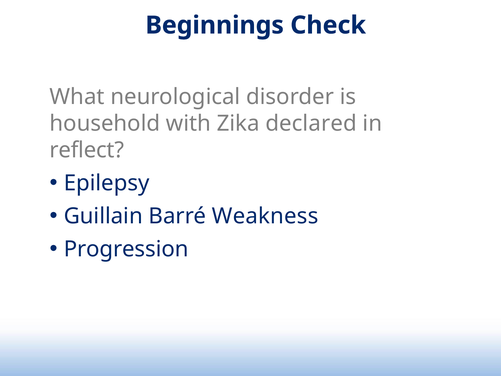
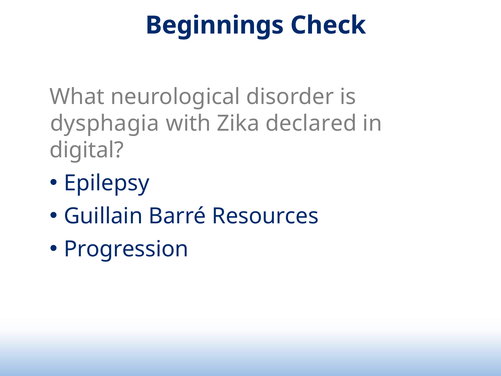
household: household -> dysphagia (105, 123)
reflect: reflect -> digital (87, 150)
Weakness: Weakness -> Resources (265, 216)
